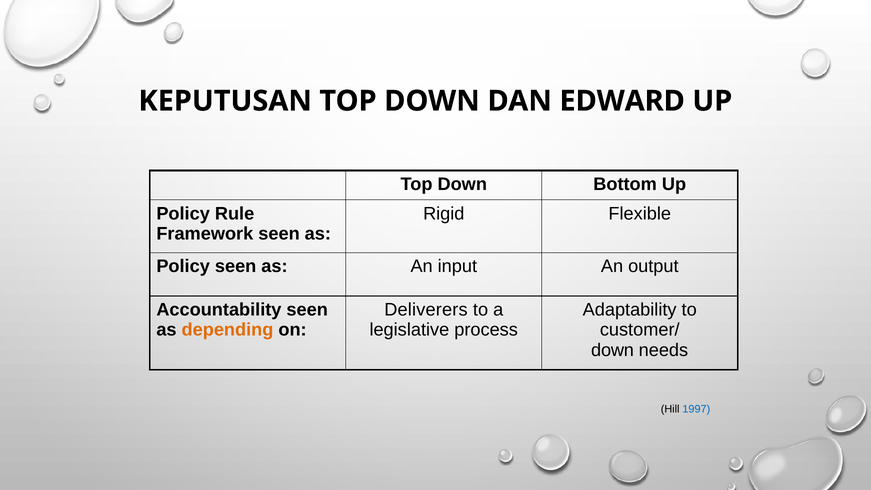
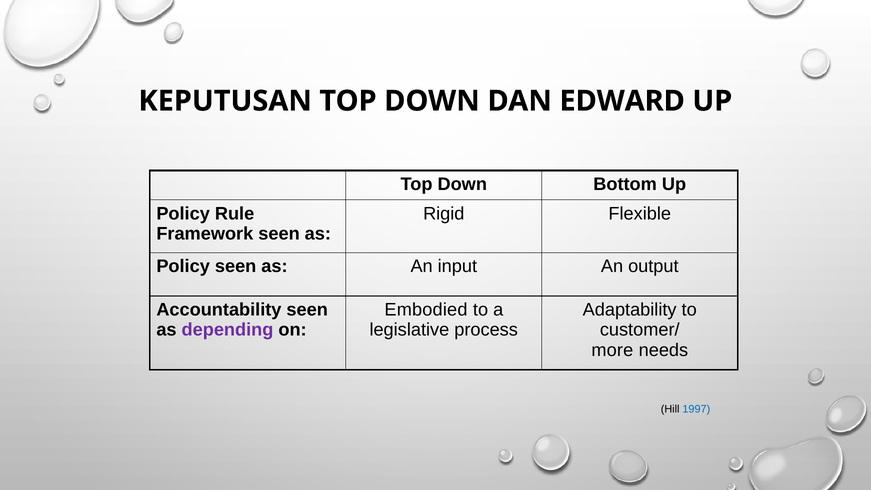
Deliverers: Deliverers -> Embodied (426, 310)
depending colour: orange -> purple (227, 330)
down: down -> more (612, 350)
